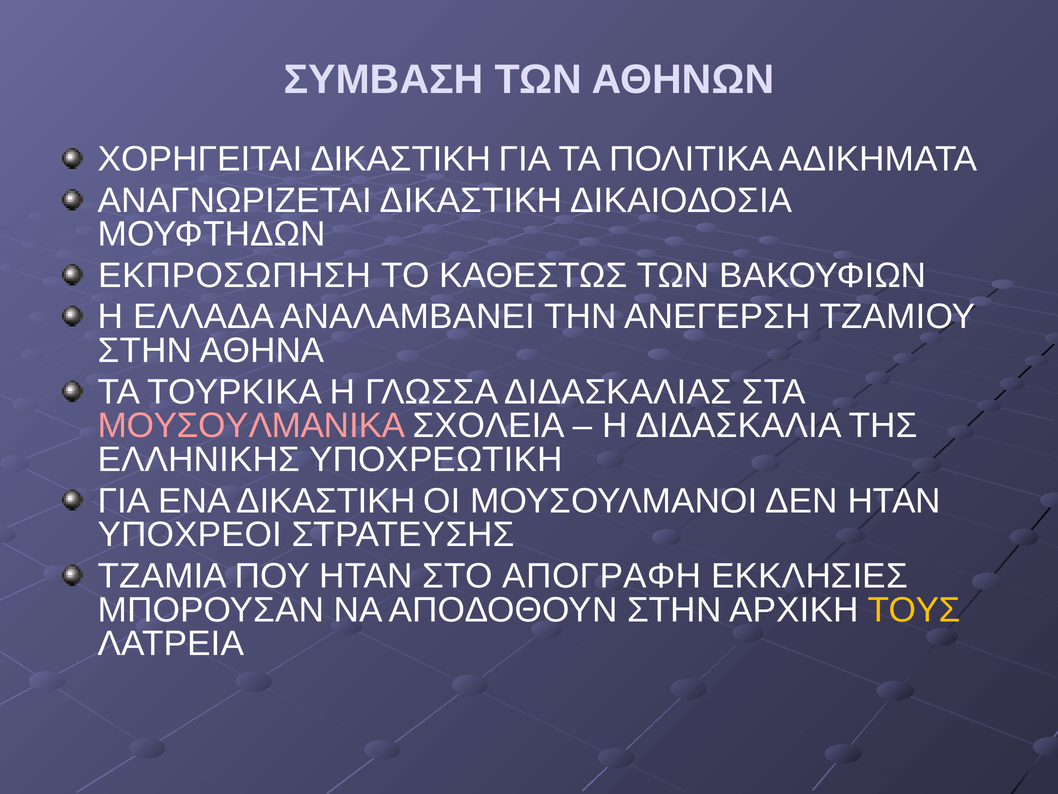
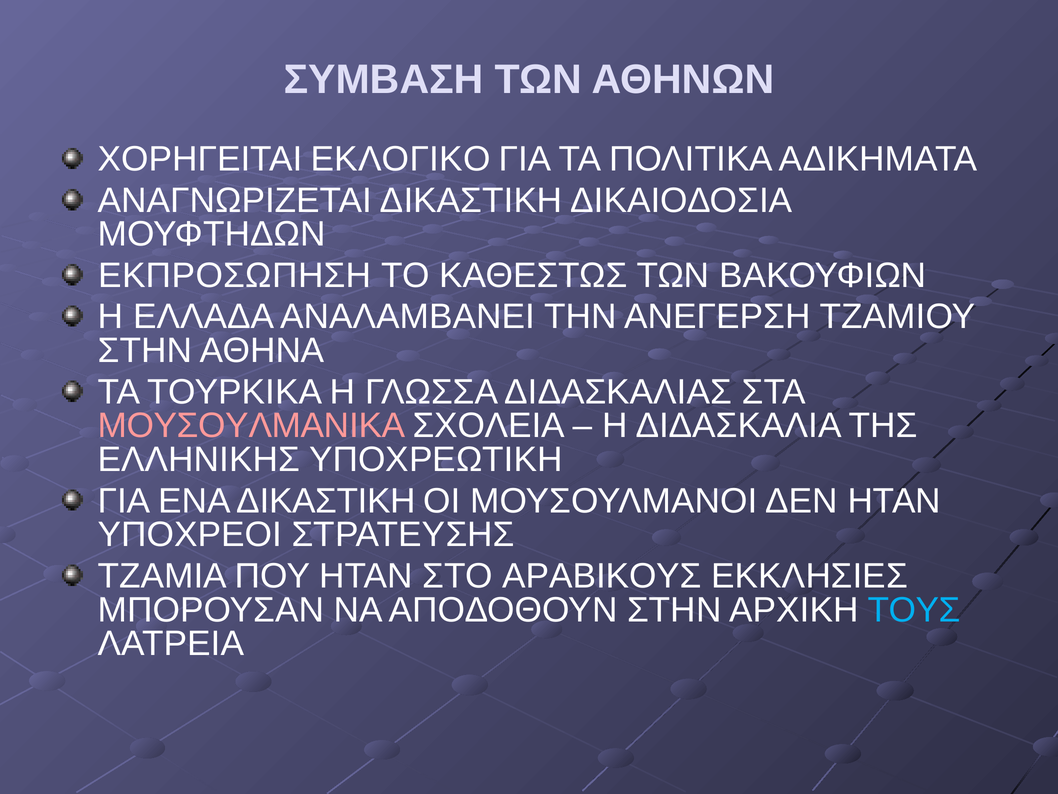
ΧΟΡΗΓΕΙΤΑΙ ΔΙΚΑΣΤΙΚΗ: ΔΙΚΑΣΤΙΚΗ -> ΕΚΛΟΓΙΚΟ (401, 159)
ΑΠΟΓΡΑΦΗ: ΑΠΟΓΡΑΦΗ -> ΑΡΑΒΙΚΟΥΣ (602, 576)
ΤΟΥΣ colour: yellow -> light blue (914, 609)
